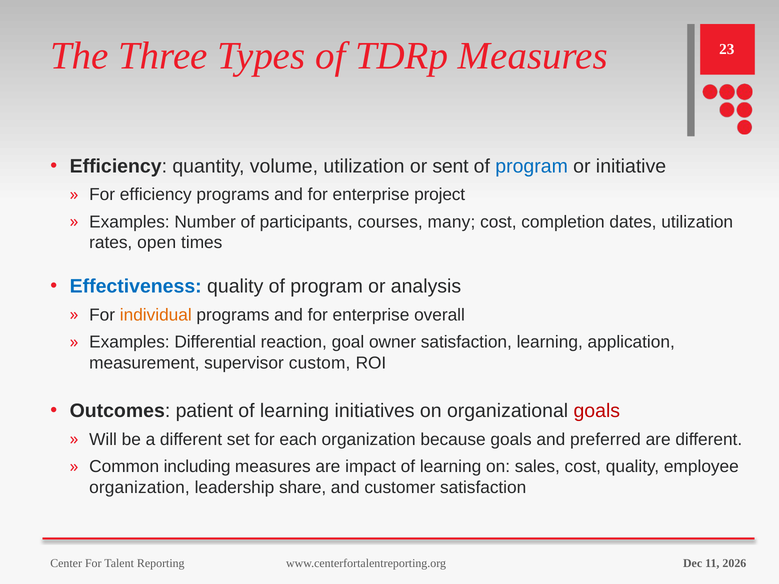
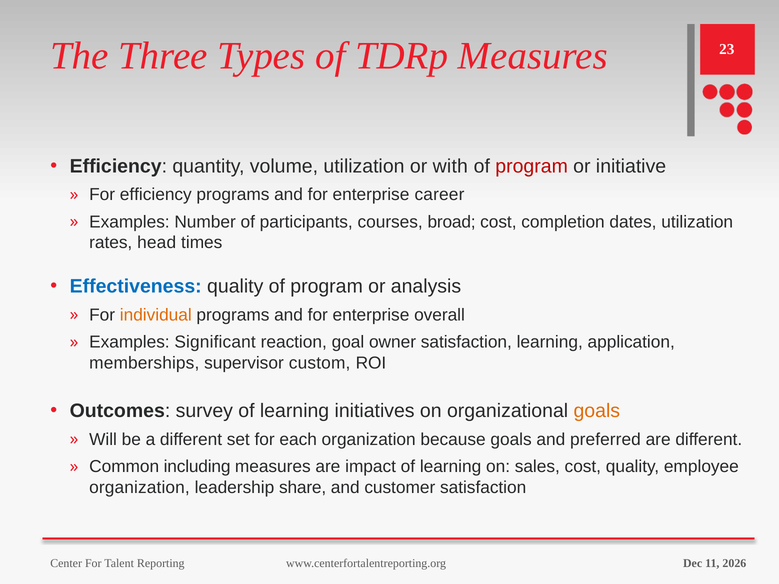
sent: sent -> with (450, 166)
program colour: blue -> red (532, 166)
project: project -> career (439, 195)
many: many -> broad (452, 222)
open: open -> head (157, 243)
Differential: Differential -> Significant (215, 342)
measurement: measurement -> memberships (144, 363)
patient: patient -> survey (204, 411)
goals colour: red -> orange (597, 411)
